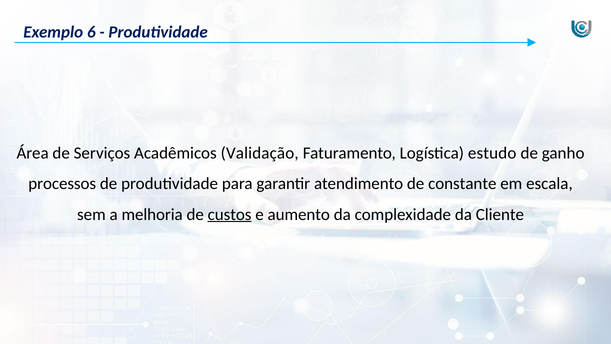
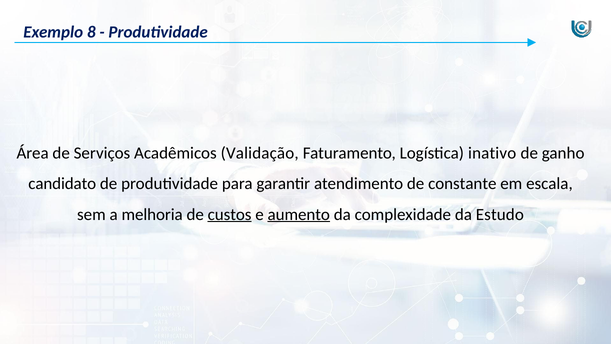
6: 6 -> 8 (91, 32)
estudo: estudo -> inativo (492, 153)
processos: processos -> candidato (62, 184)
aumento underline: none -> present (299, 214)
Cliente: Cliente -> Estudo (500, 214)
